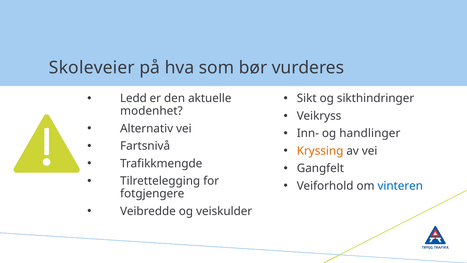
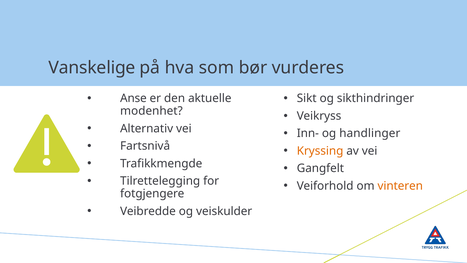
Skoleveier: Skoleveier -> Vanskelige (92, 68)
Ledd: Ledd -> Anse (133, 98)
vinteren colour: blue -> orange (400, 186)
